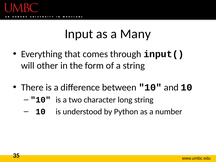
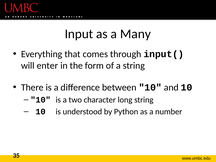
other: other -> enter (47, 66)
